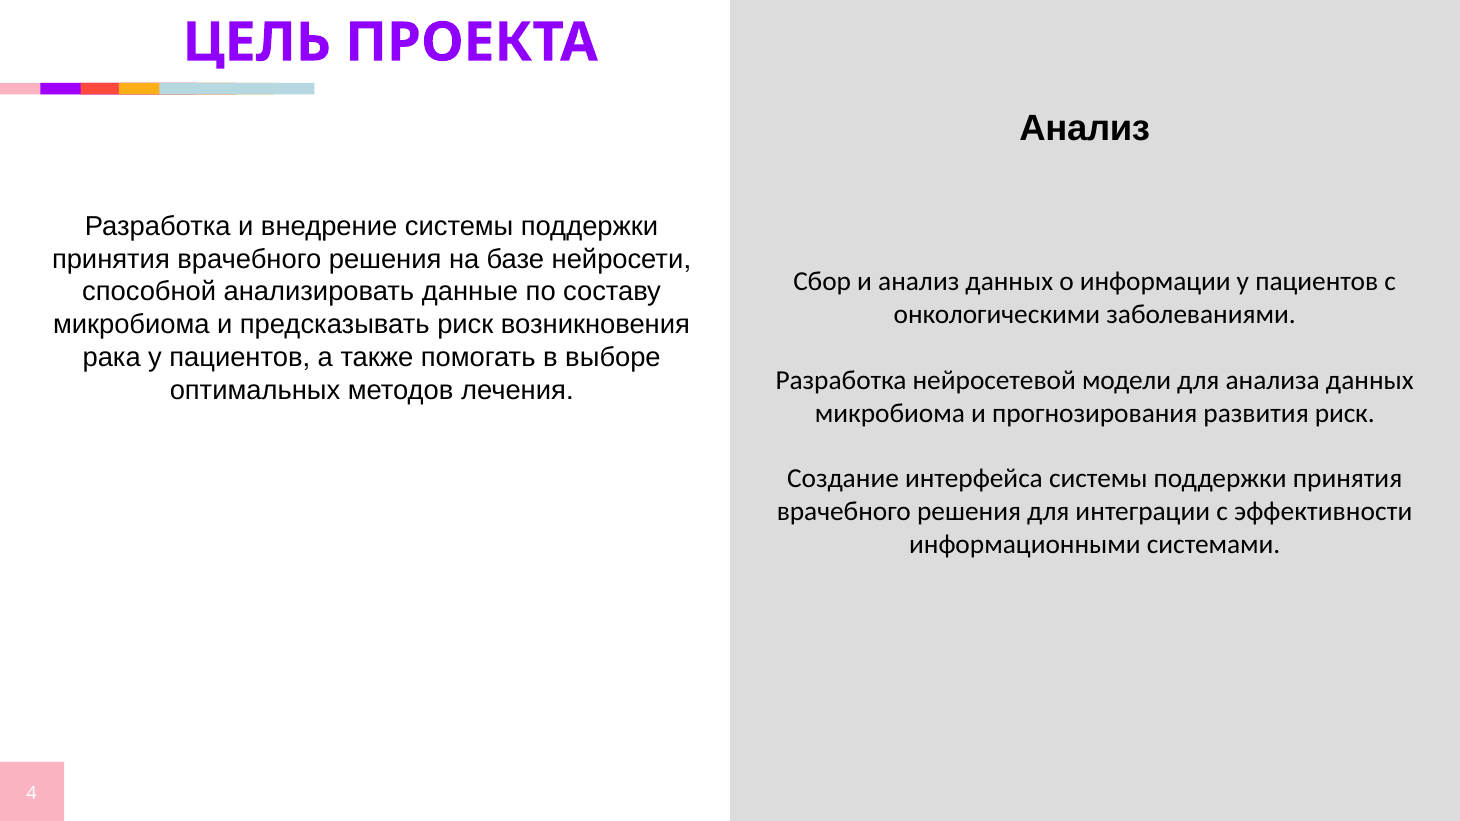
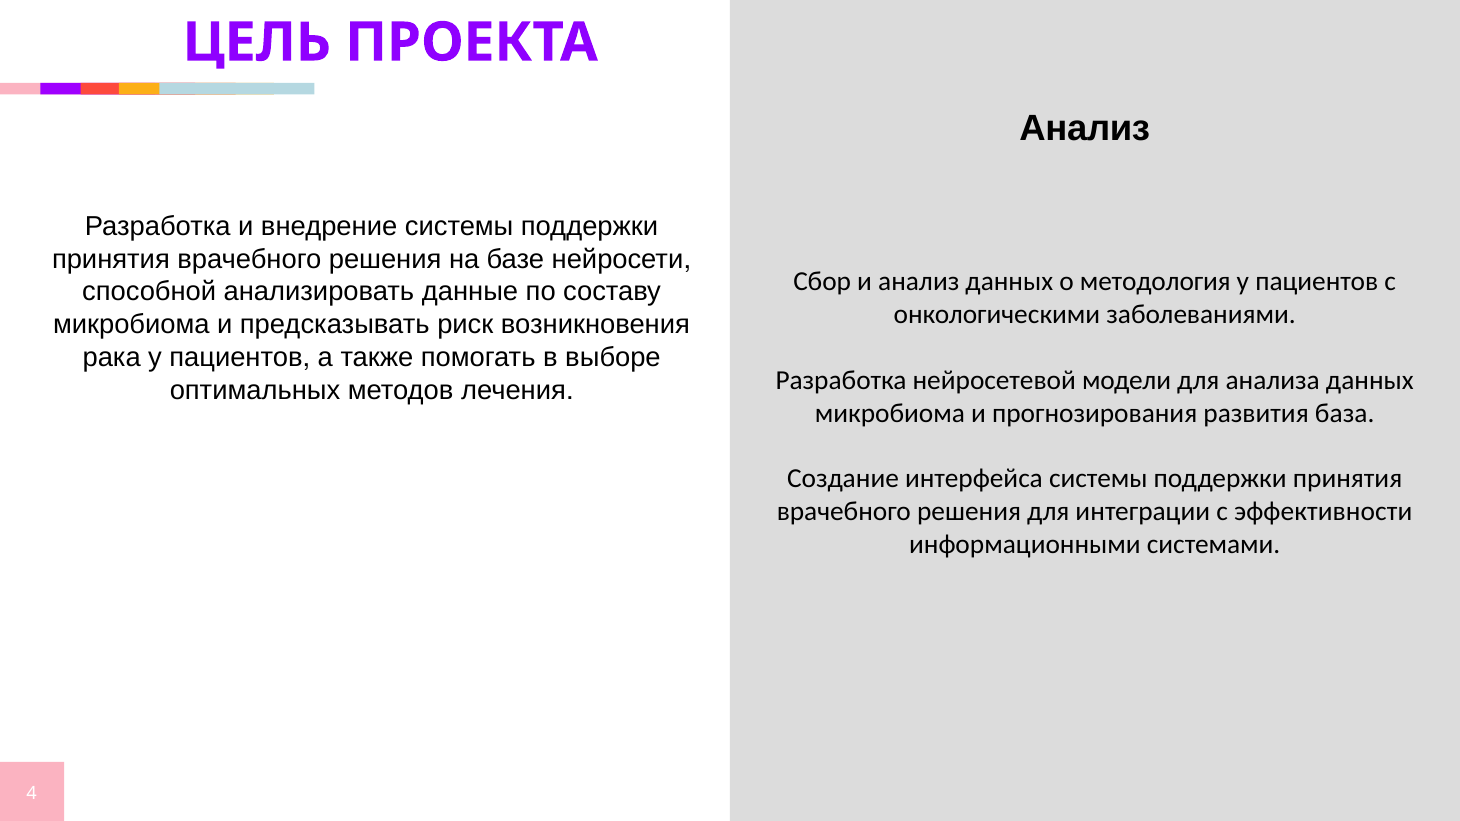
информации: информации -> методология (1155, 282)
развития риск: риск -> база (1345, 413)
